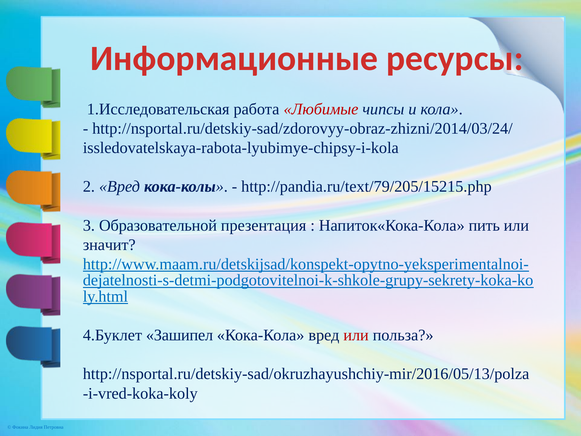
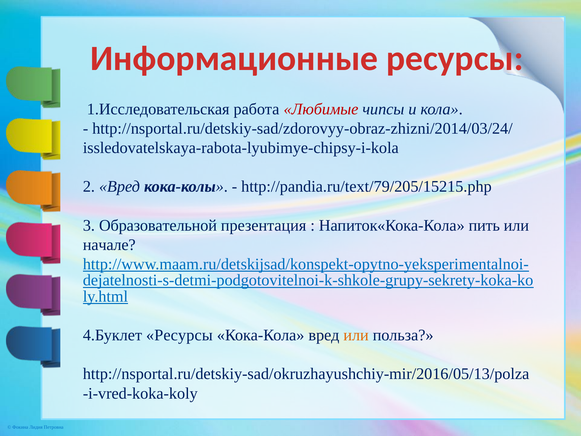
значит: значит -> начале (109, 245)
4.Буклет Зашипел: Зашипел -> Ресурсы (179, 335)
или colour: red -> orange (356, 335)
